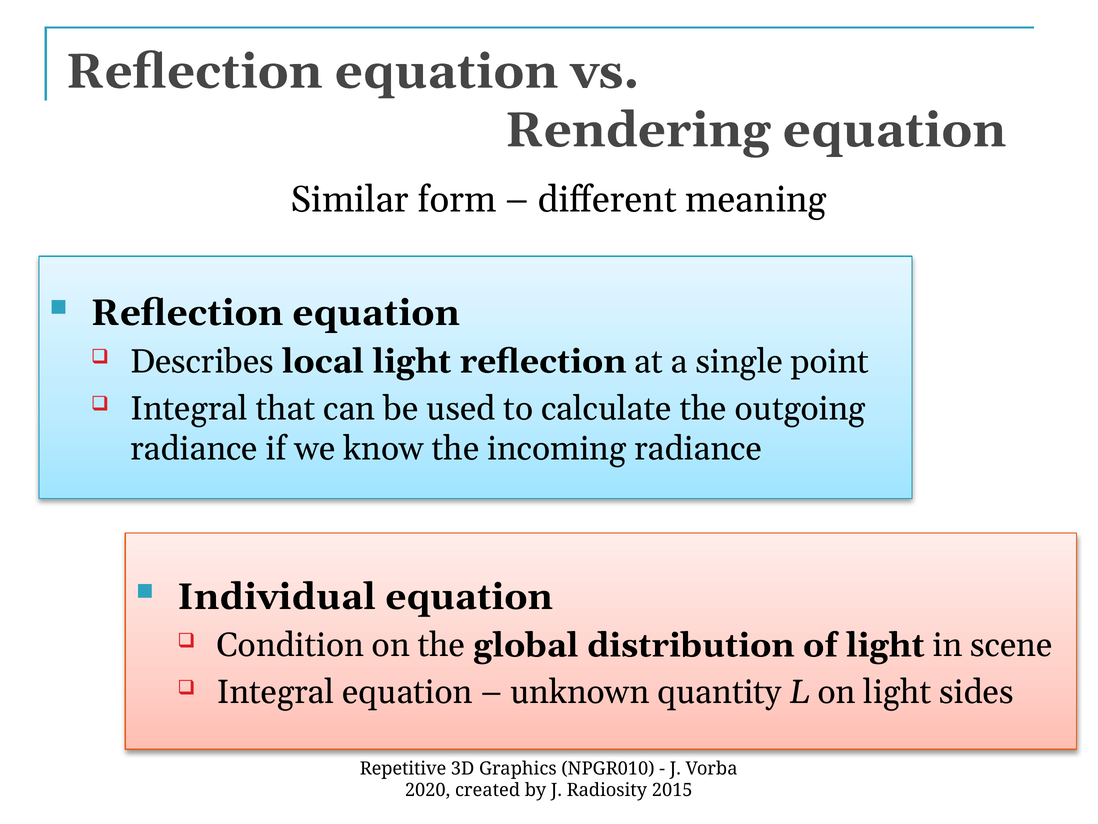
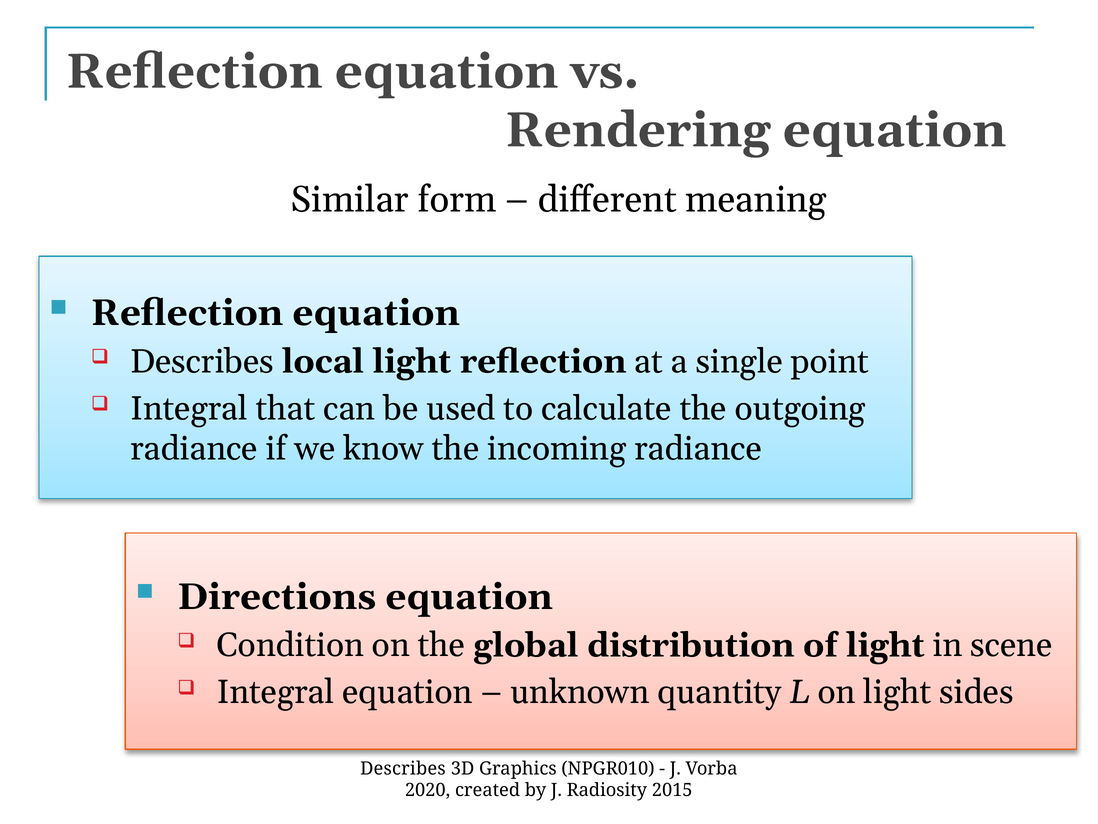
Individual: Individual -> Directions (277, 596)
Repetitive: Repetitive -> Describes (403, 768)
